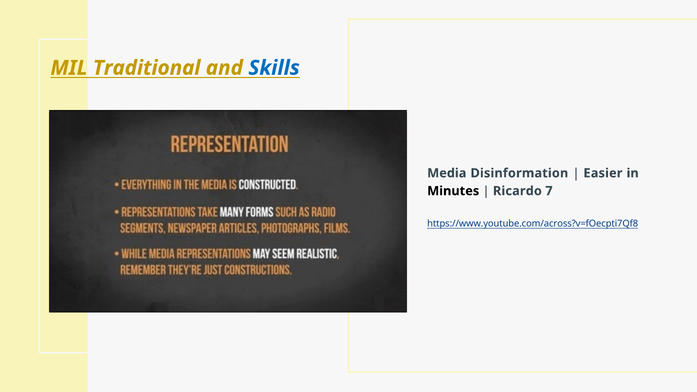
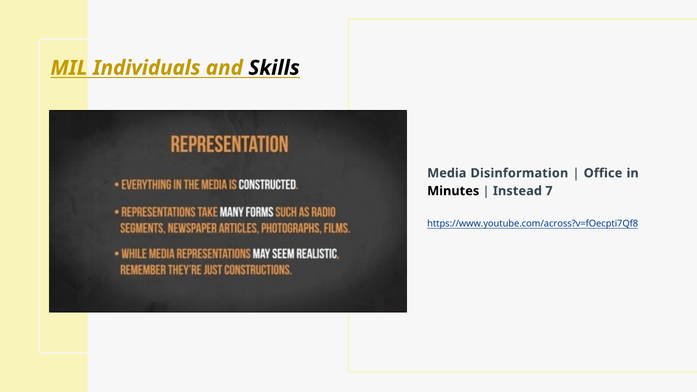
Traditional: Traditional -> Individuals (147, 68)
Skills colour: blue -> black (274, 68)
Easier: Easier -> Office (603, 173)
Ricardo: Ricardo -> Instead (517, 191)
